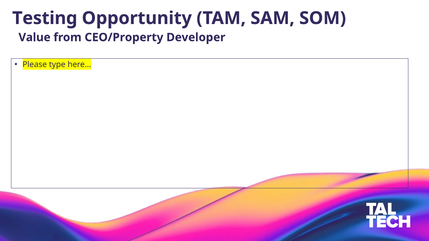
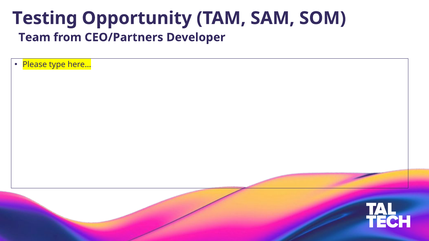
Value: Value -> Team (34, 37)
CEO/Property: CEO/Property -> CEO/Partners (124, 37)
